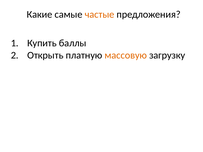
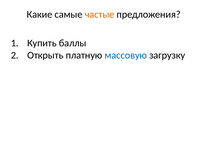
массовую colour: orange -> blue (126, 55)
